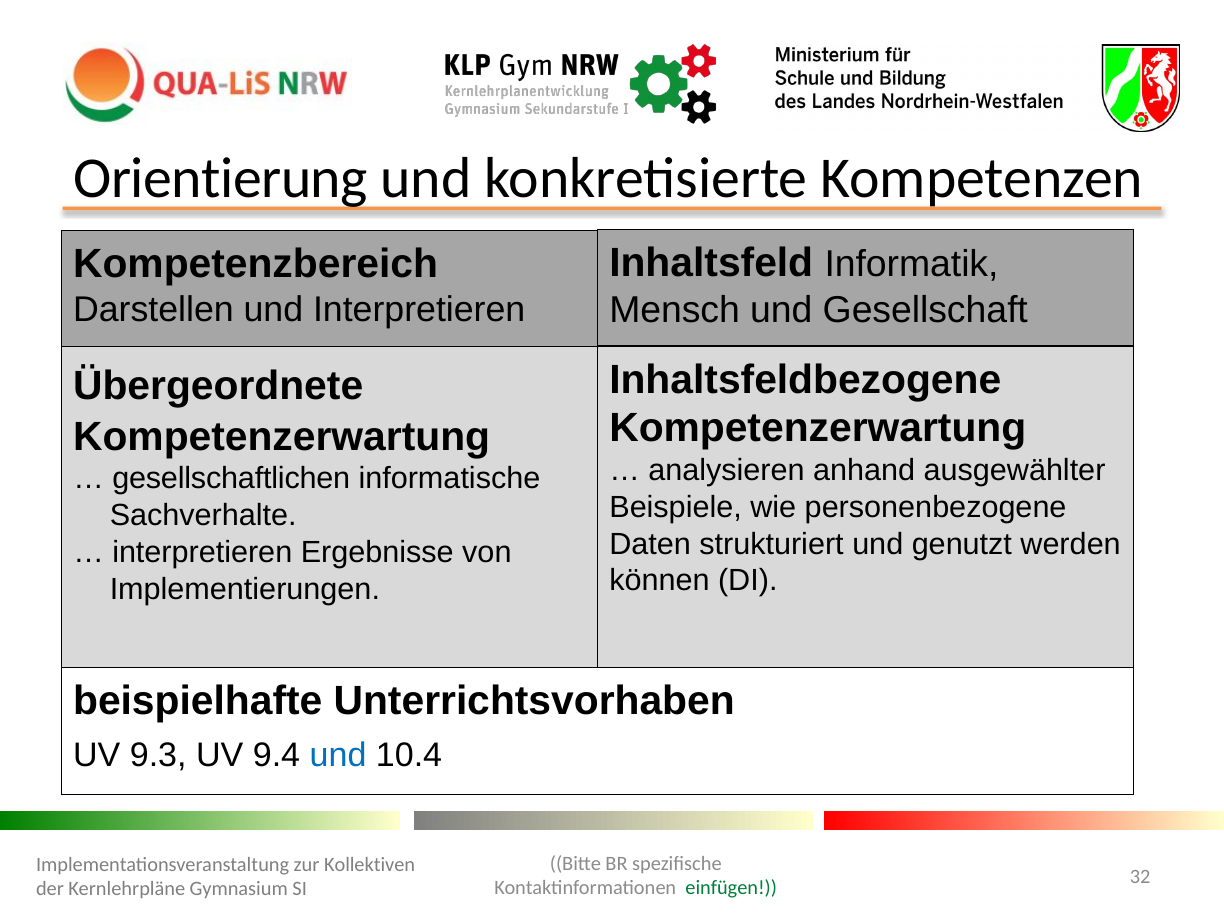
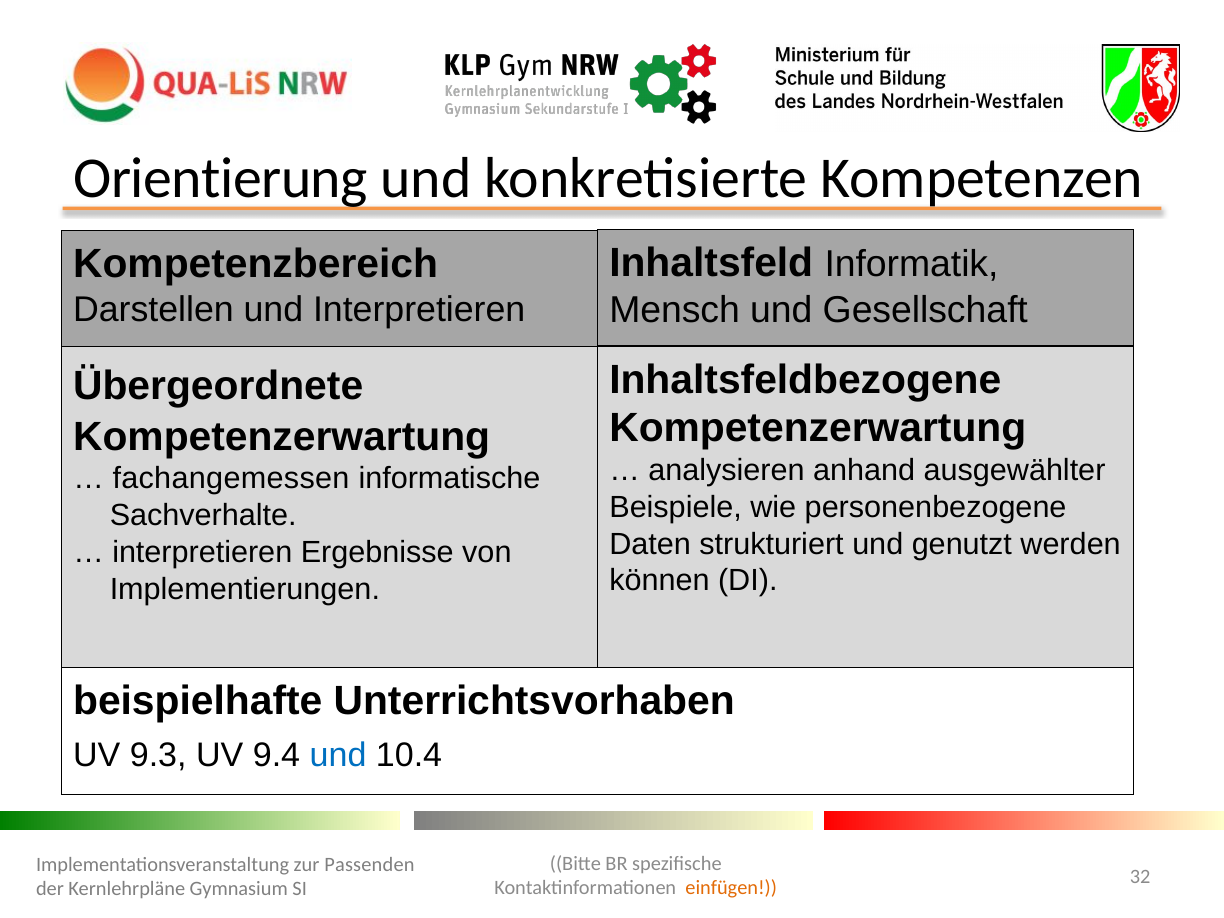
gesellschaftlichen: gesellschaftlichen -> fachangemessen (231, 479)
Kollektiven: Kollektiven -> Passenden (369, 864)
einfügen colour: green -> orange (731, 888)
